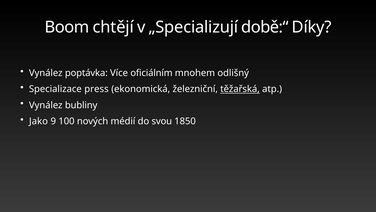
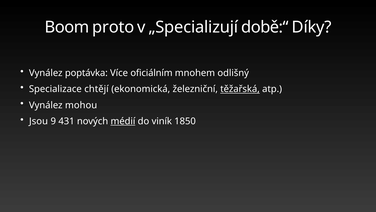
chtějí: chtějí -> proto (113, 27)
press: press -> chtějí (96, 89)
bubliny: bubliny -> mohou (81, 105)
Jako: Jako -> Jsou (39, 121)
100: 100 -> 431 (66, 121)
médií underline: none -> present (123, 121)
svou: svou -> viník (162, 121)
